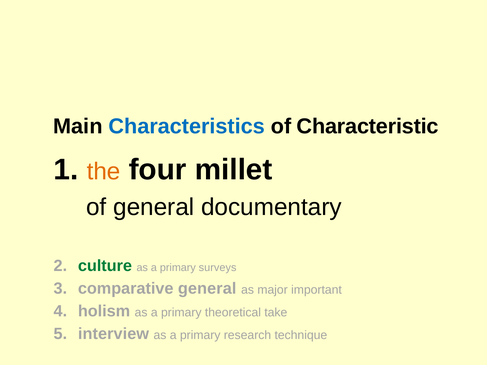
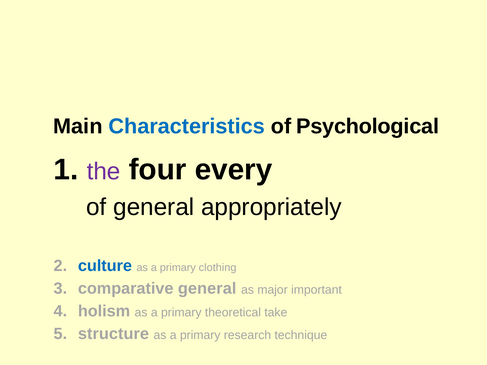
Characteristic: Characteristic -> Psychological (368, 127)
the colour: orange -> purple (104, 172)
millet: millet -> every (234, 170)
documentary: documentary -> appropriately (271, 207)
culture colour: green -> blue (105, 266)
surveys: surveys -> clothing (218, 268)
interview: interview -> structure (113, 334)
